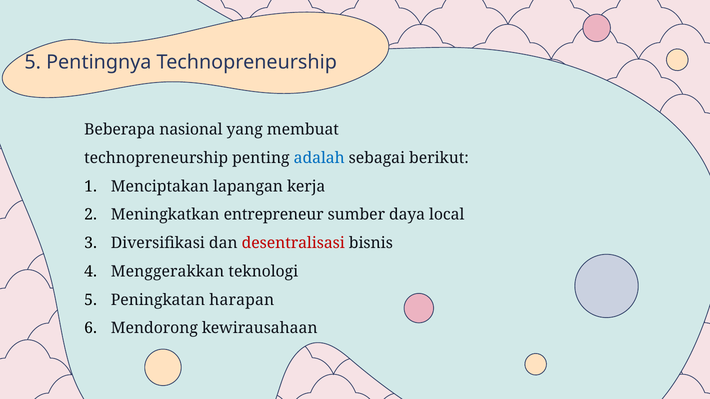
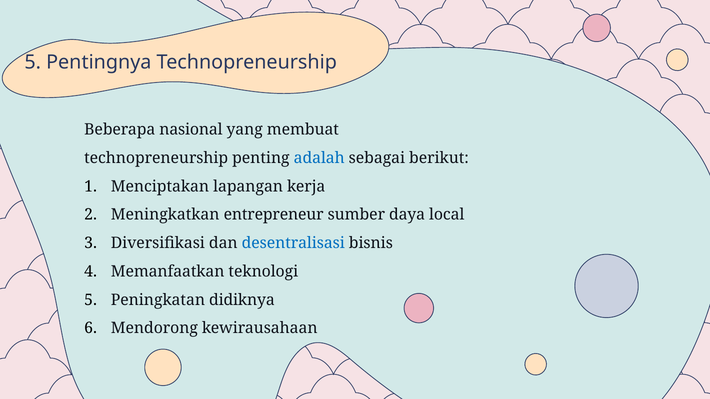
desentralisasi colour: red -> blue (293, 243)
Menggerakkan: Menggerakkan -> Memanfaatkan (168, 272)
harapan: harapan -> didiknya (242, 300)
